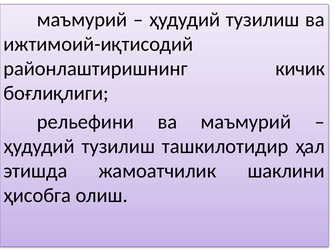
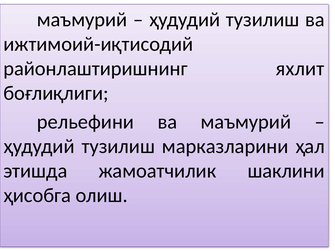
кичик: кичик -> яхлит (300, 69)
ташкилотидир: ташкилотидир -> марказларини (225, 147)
